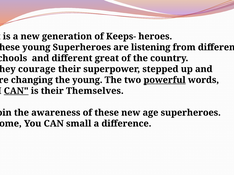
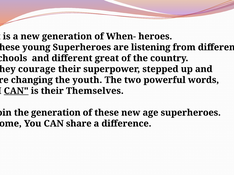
Keeps-: Keeps- -> When- (121, 36)
the young: young -> youth (87, 80)
powerful underline: present -> none (165, 80)
the awareness: awareness -> generation (56, 113)
small: small -> share (79, 124)
